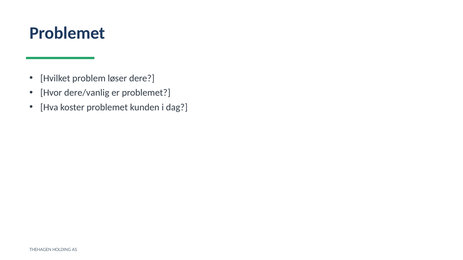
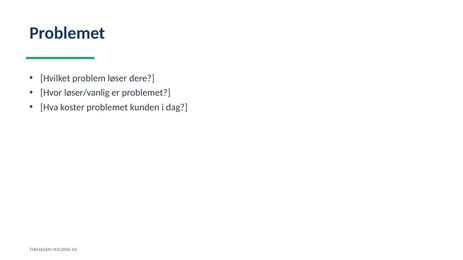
dere/vanlig: dere/vanlig -> løser/vanlig (87, 93)
